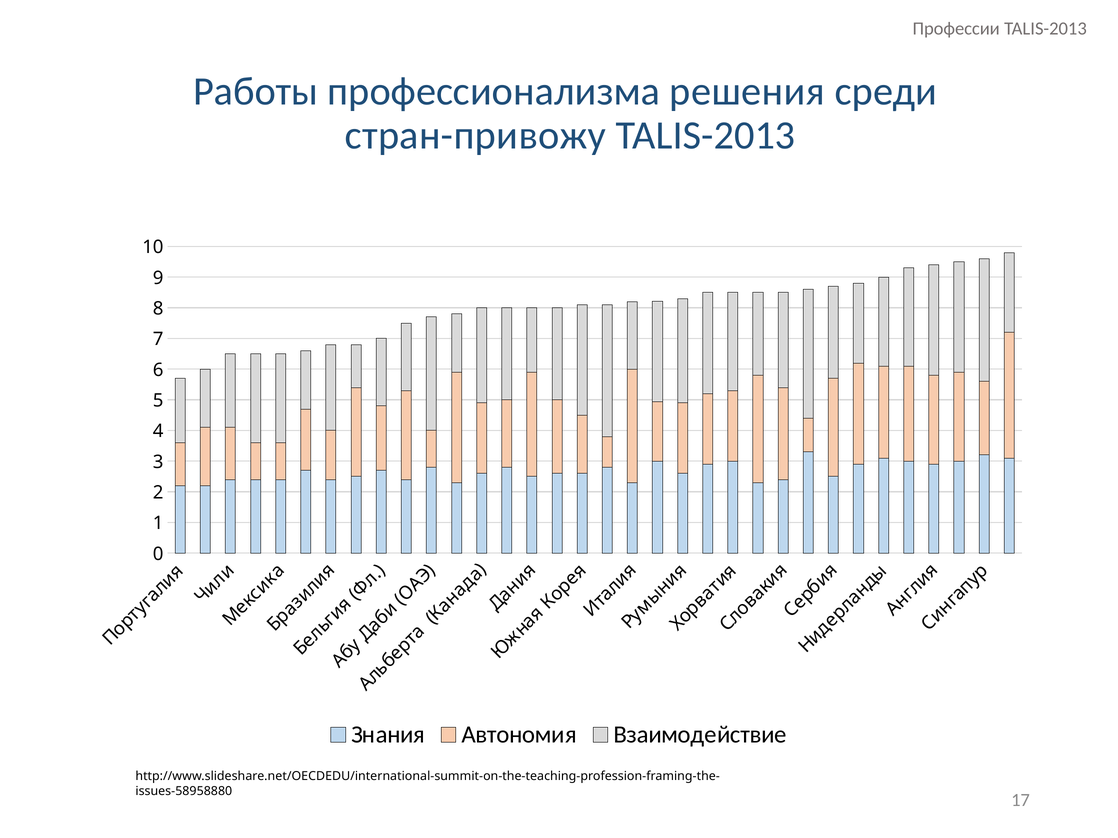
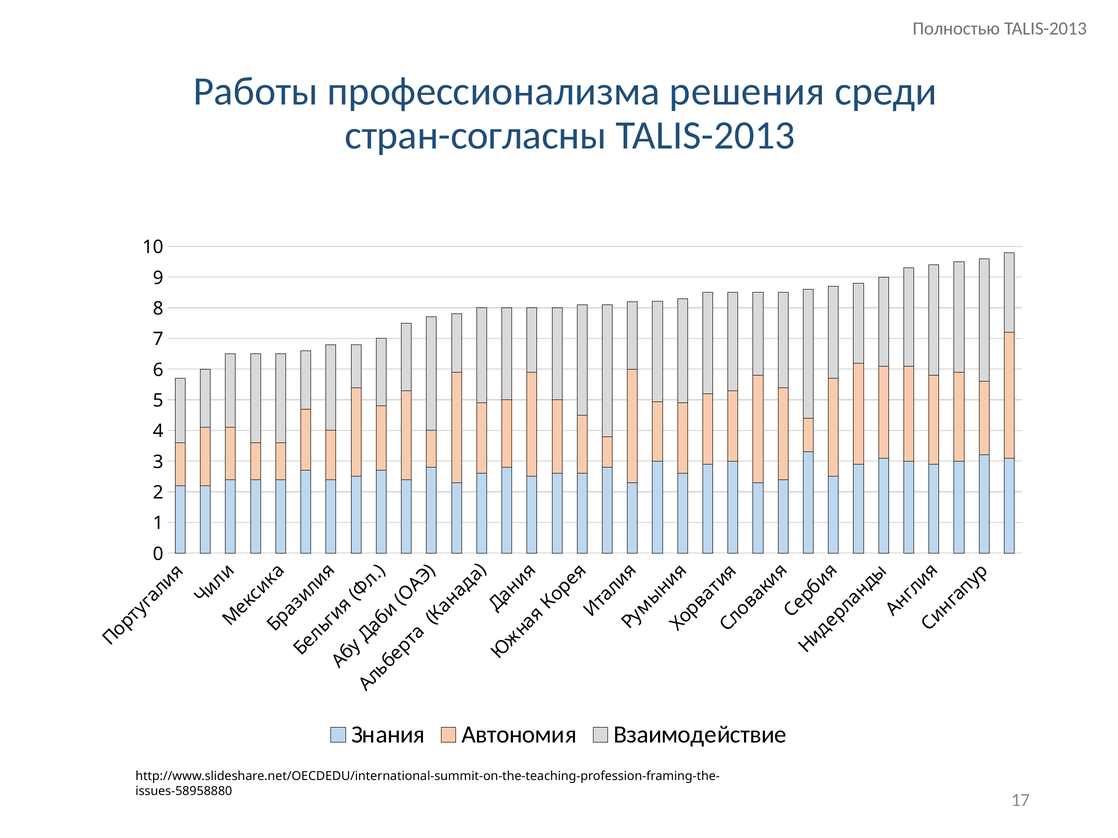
Профессии: Профессии -> Полностью (956, 29)
стран-привожу: стран-привожу -> стран-согласны (476, 135)
